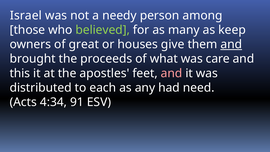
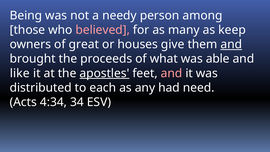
Israel: Israel -> Being (26, 16)
believed colour: light green -> pink (103, 30)
care: care -> able (218, 59)
this: this -> like (20, 73)
apostles underline: none -> present (104, 73)
91: 91 -> 34 (77, 102)
